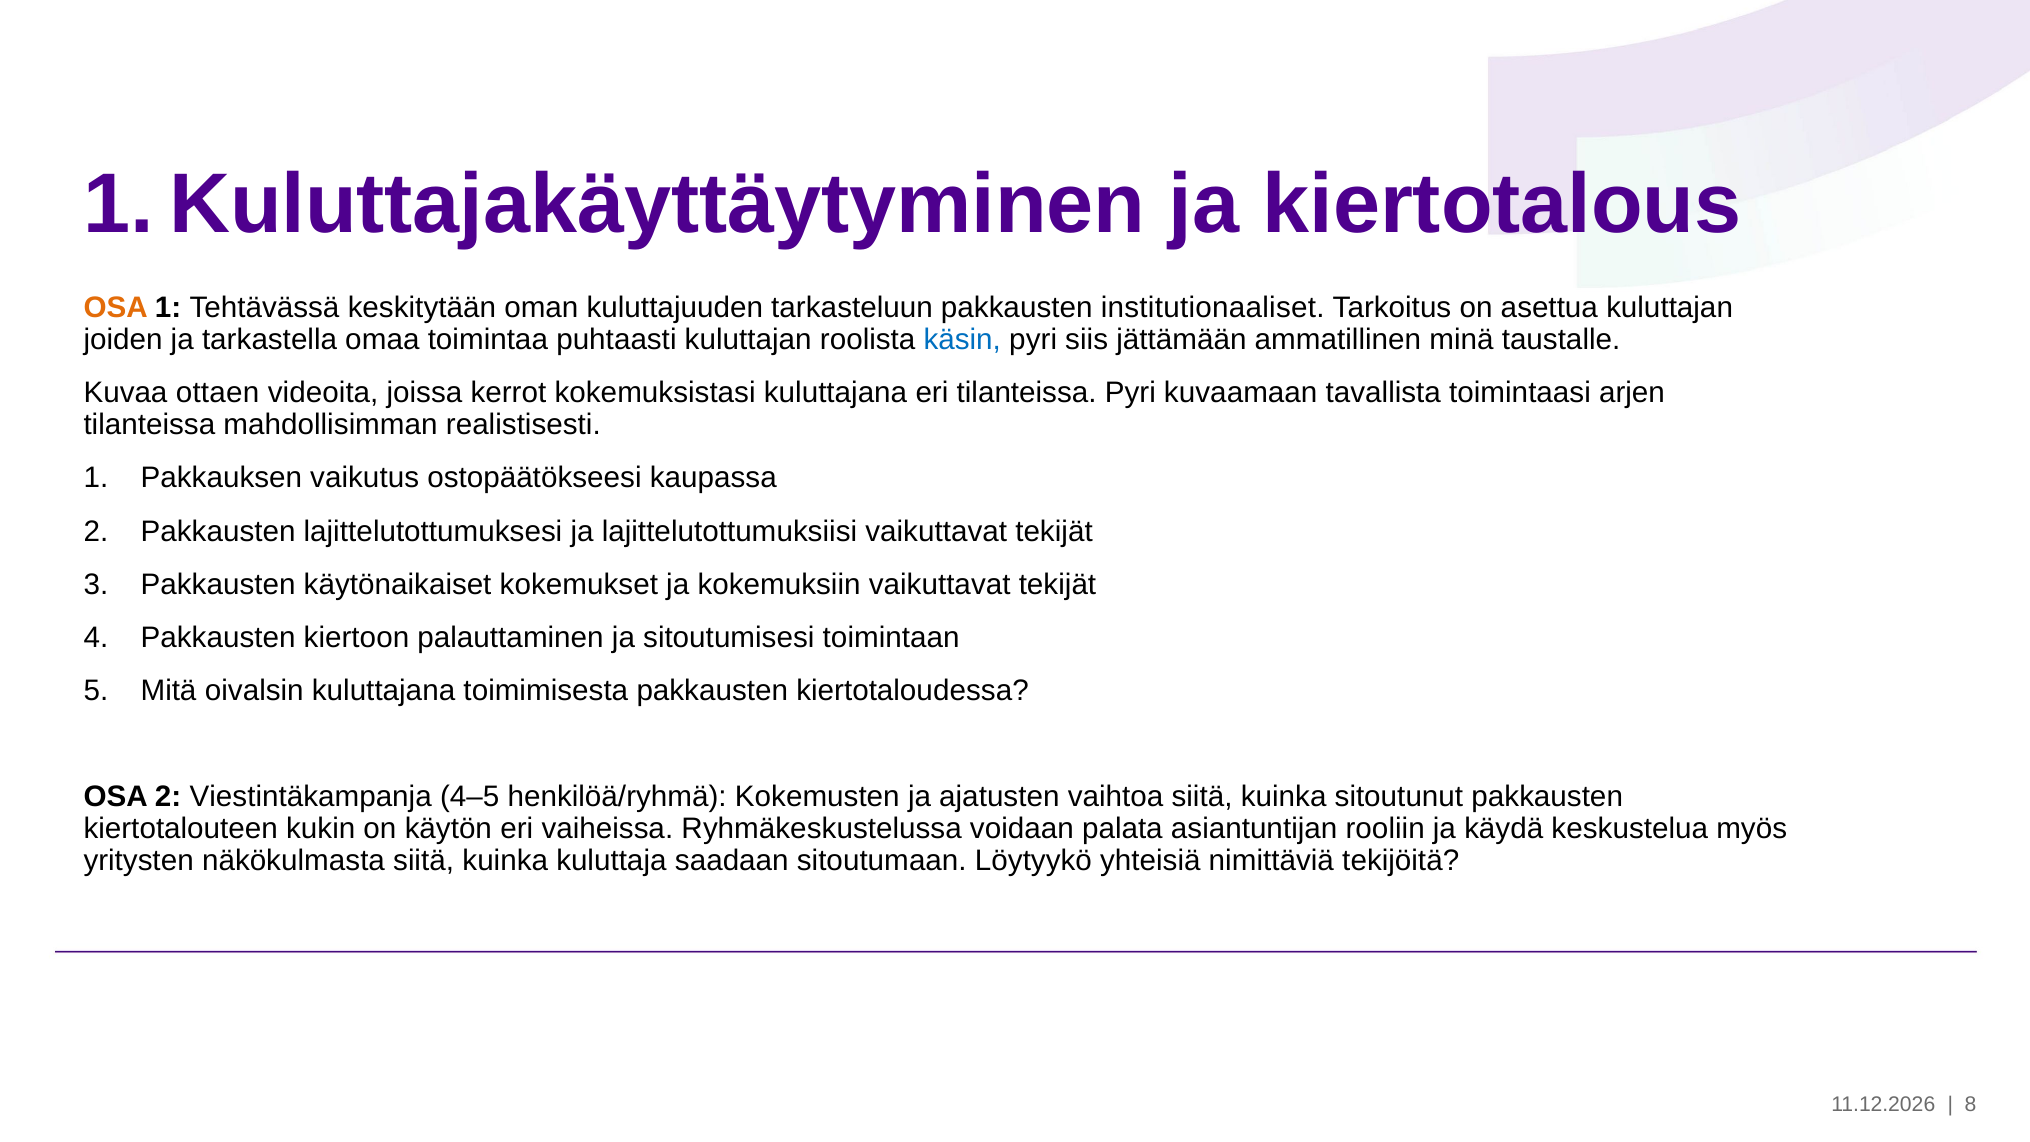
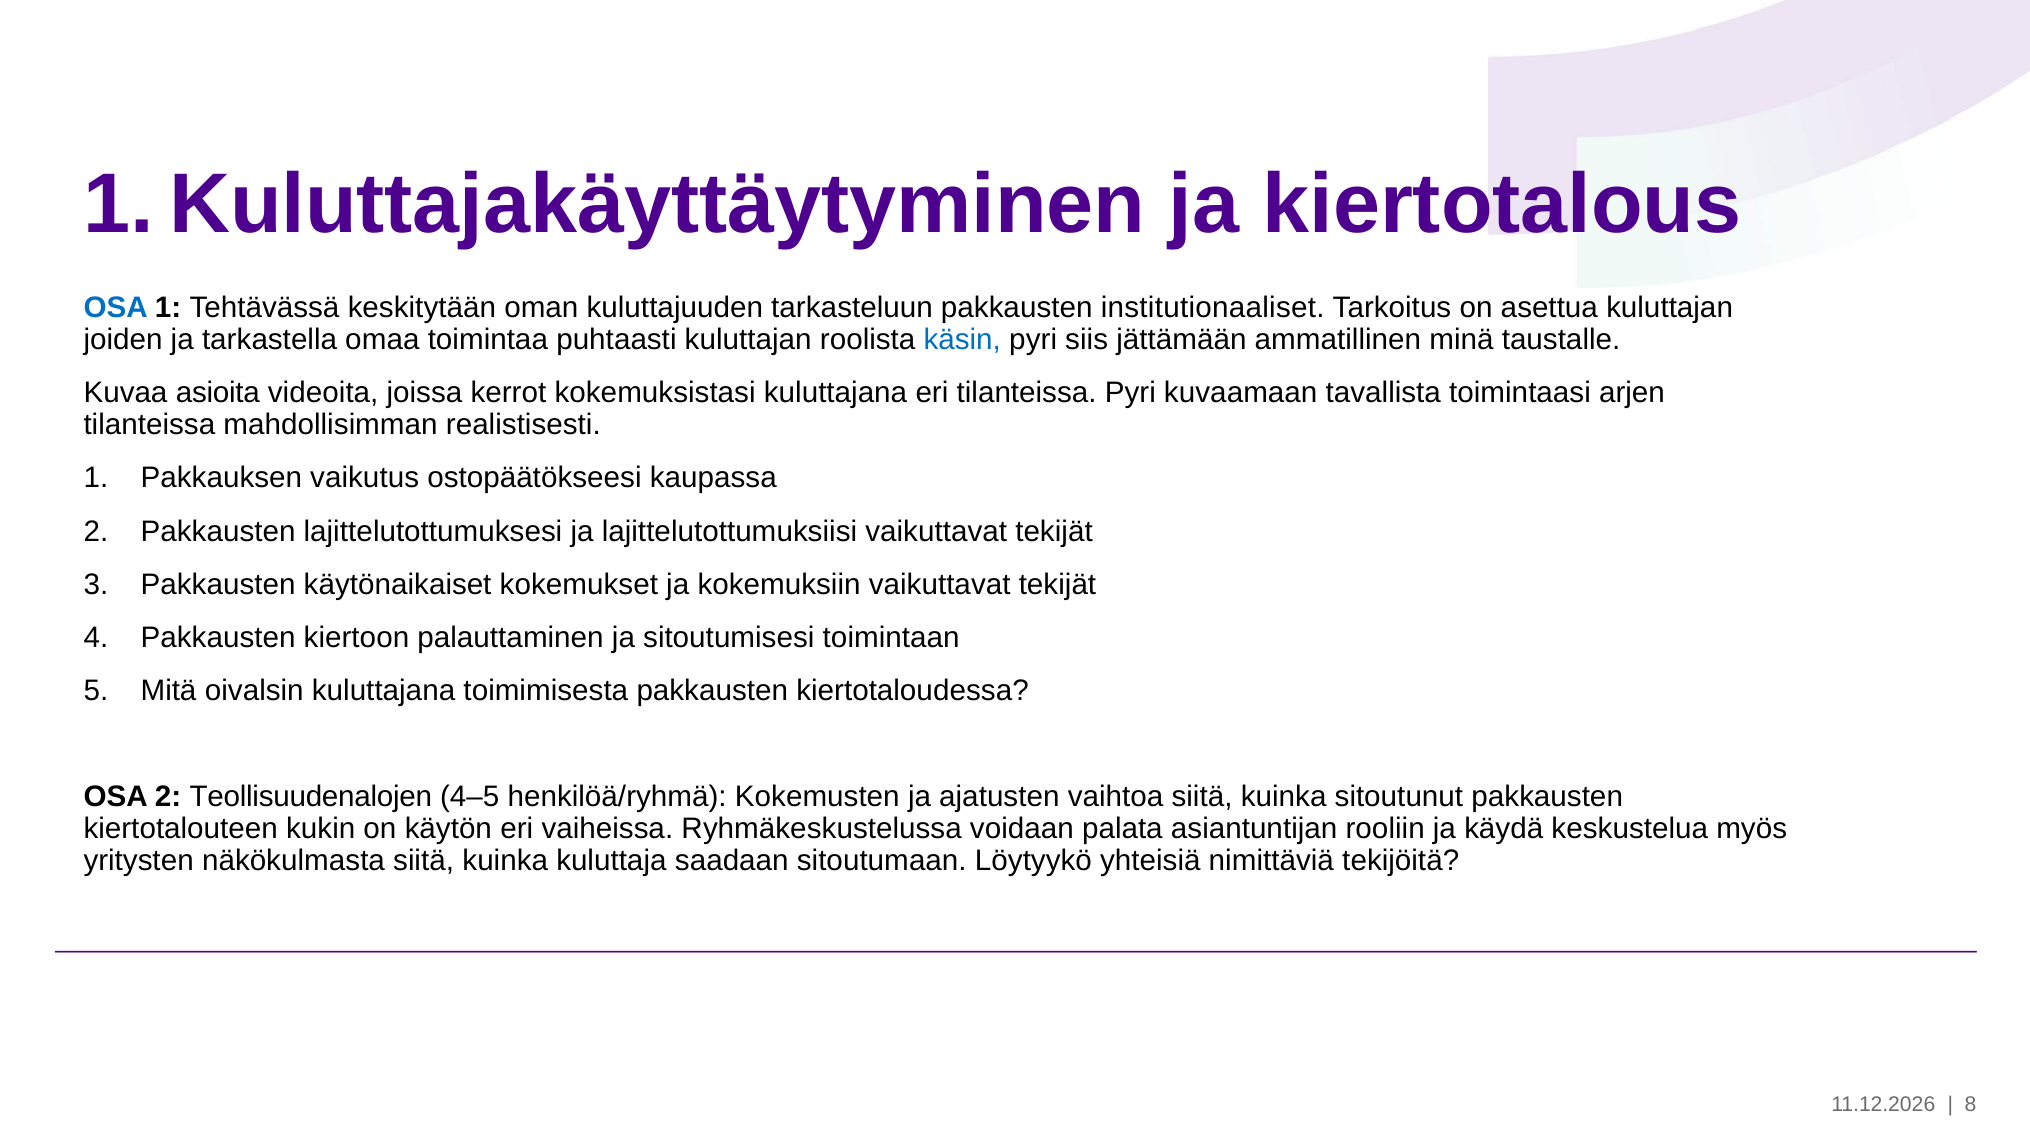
OSA colour: orange -> blue (116, 308)
ottaen: ottaen -> asioita (218, 393)
Viestintäkampanja: Viestintäkampanja -> Teollisuudenalojen (311, 797)
